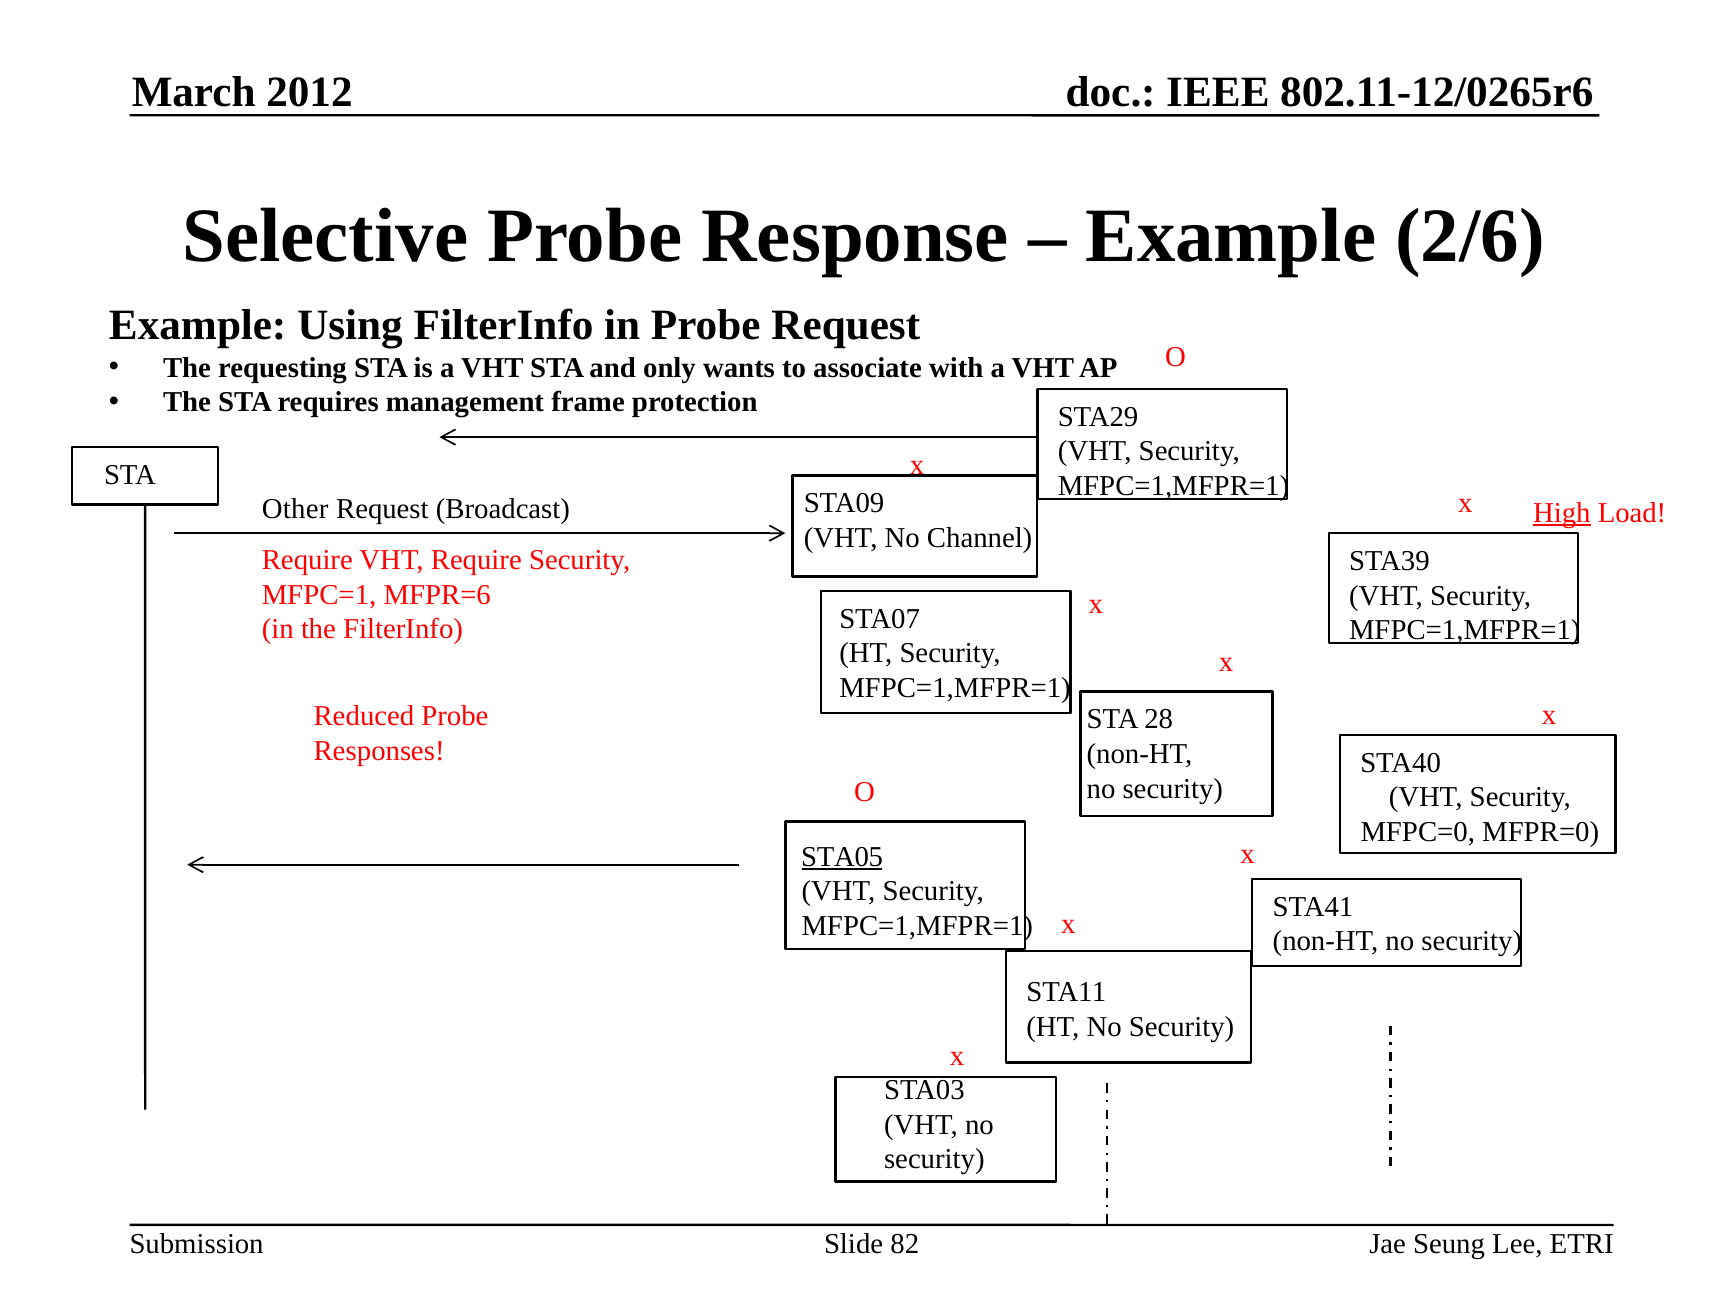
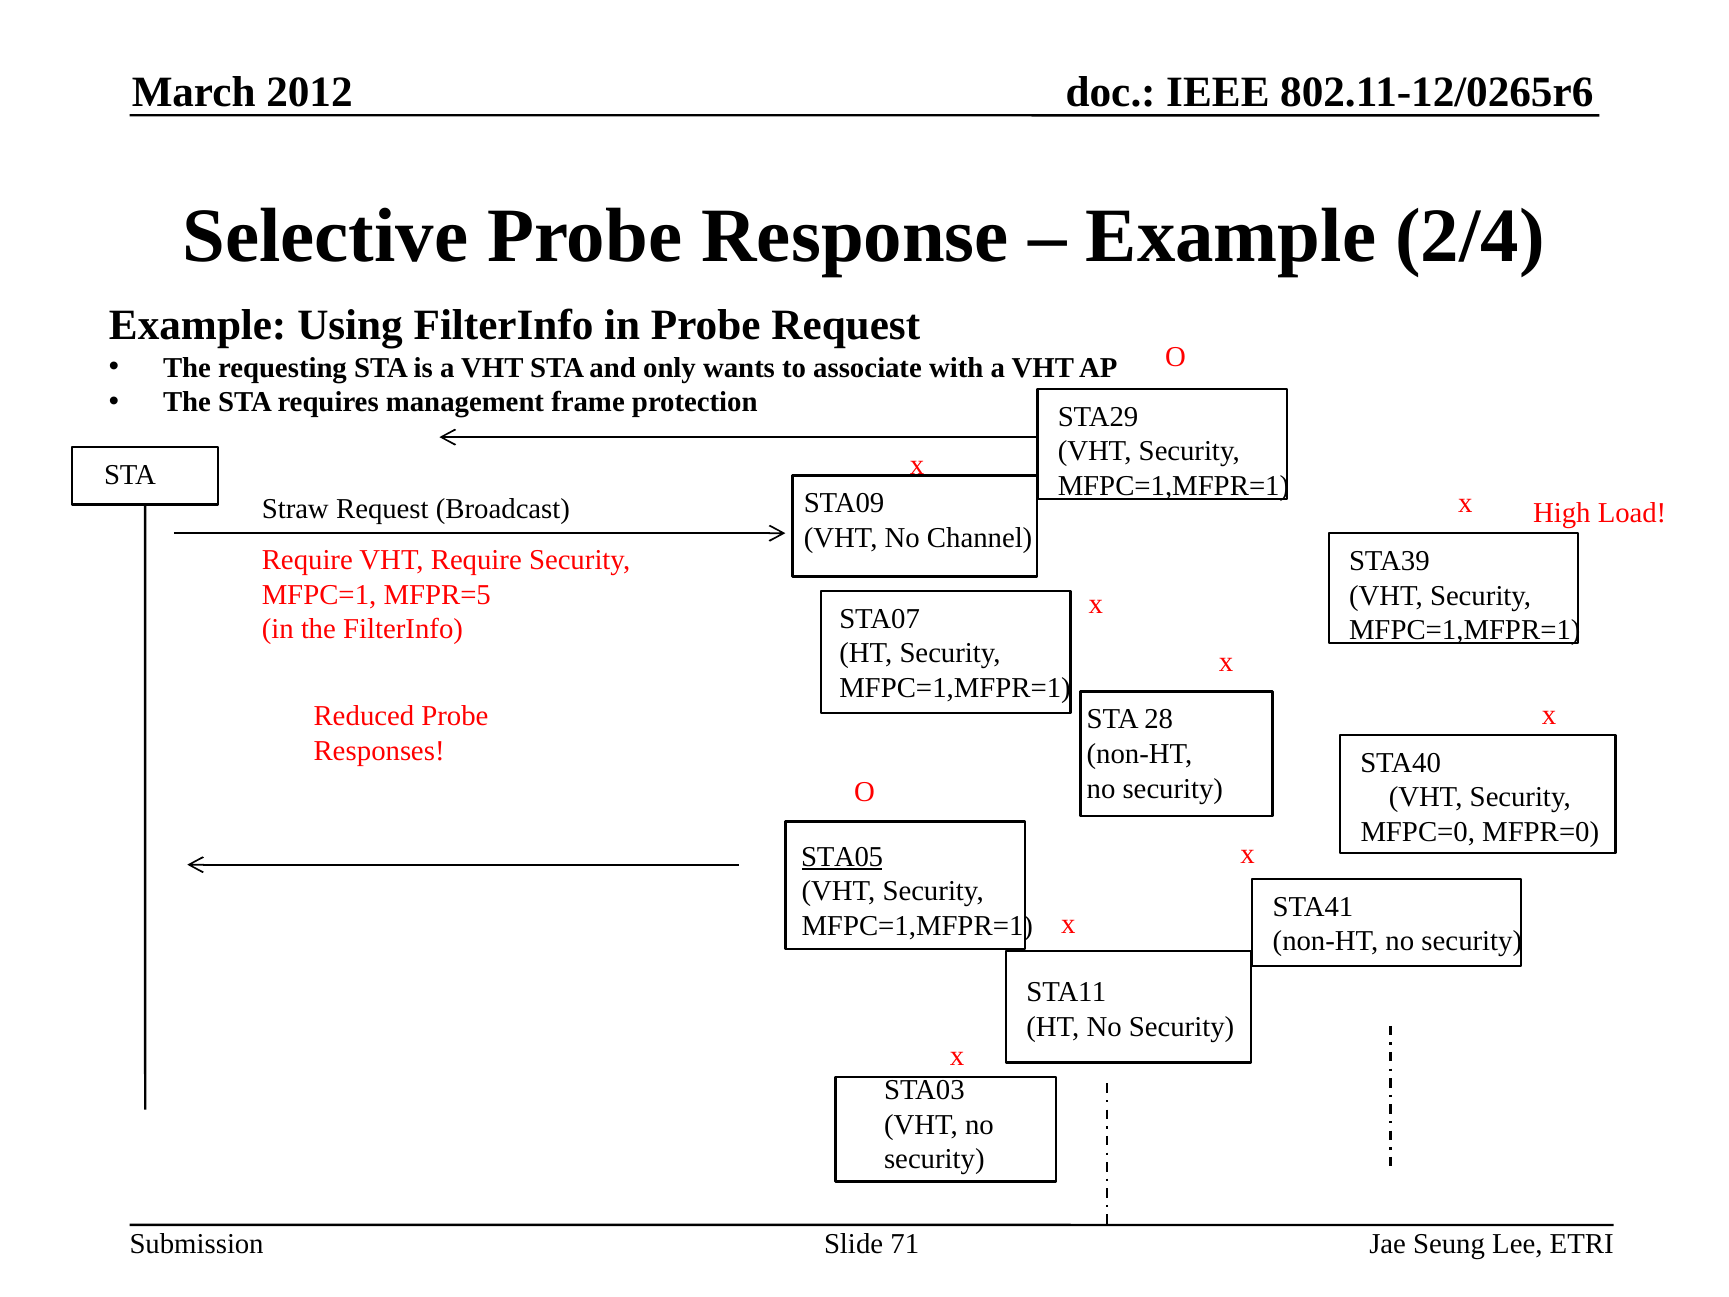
2/6: 2/6 -> 2/4 (1470, 236)
Other: Other -> Straw (295, 508)
High underline: present -> none (1562, 513)
MFPR=6: MFPR=6 -> MFPR=5 (437, 595)
82: 82 -> 71 (905, 1244)
